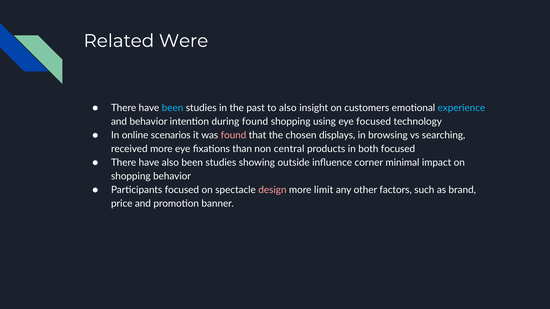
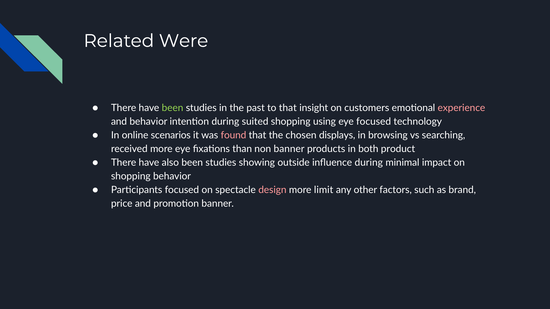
been colour: light blue -> light green (173, 108)
to also: also -> that (288, 108)
experience colour: light blue -> pink (461, 108)
during found: found -> suited (255, 122)
non central: central -> banner (289, 149)
both focused: focused -> product (398, 149)
influence corner: corner -> during (369, 163)
